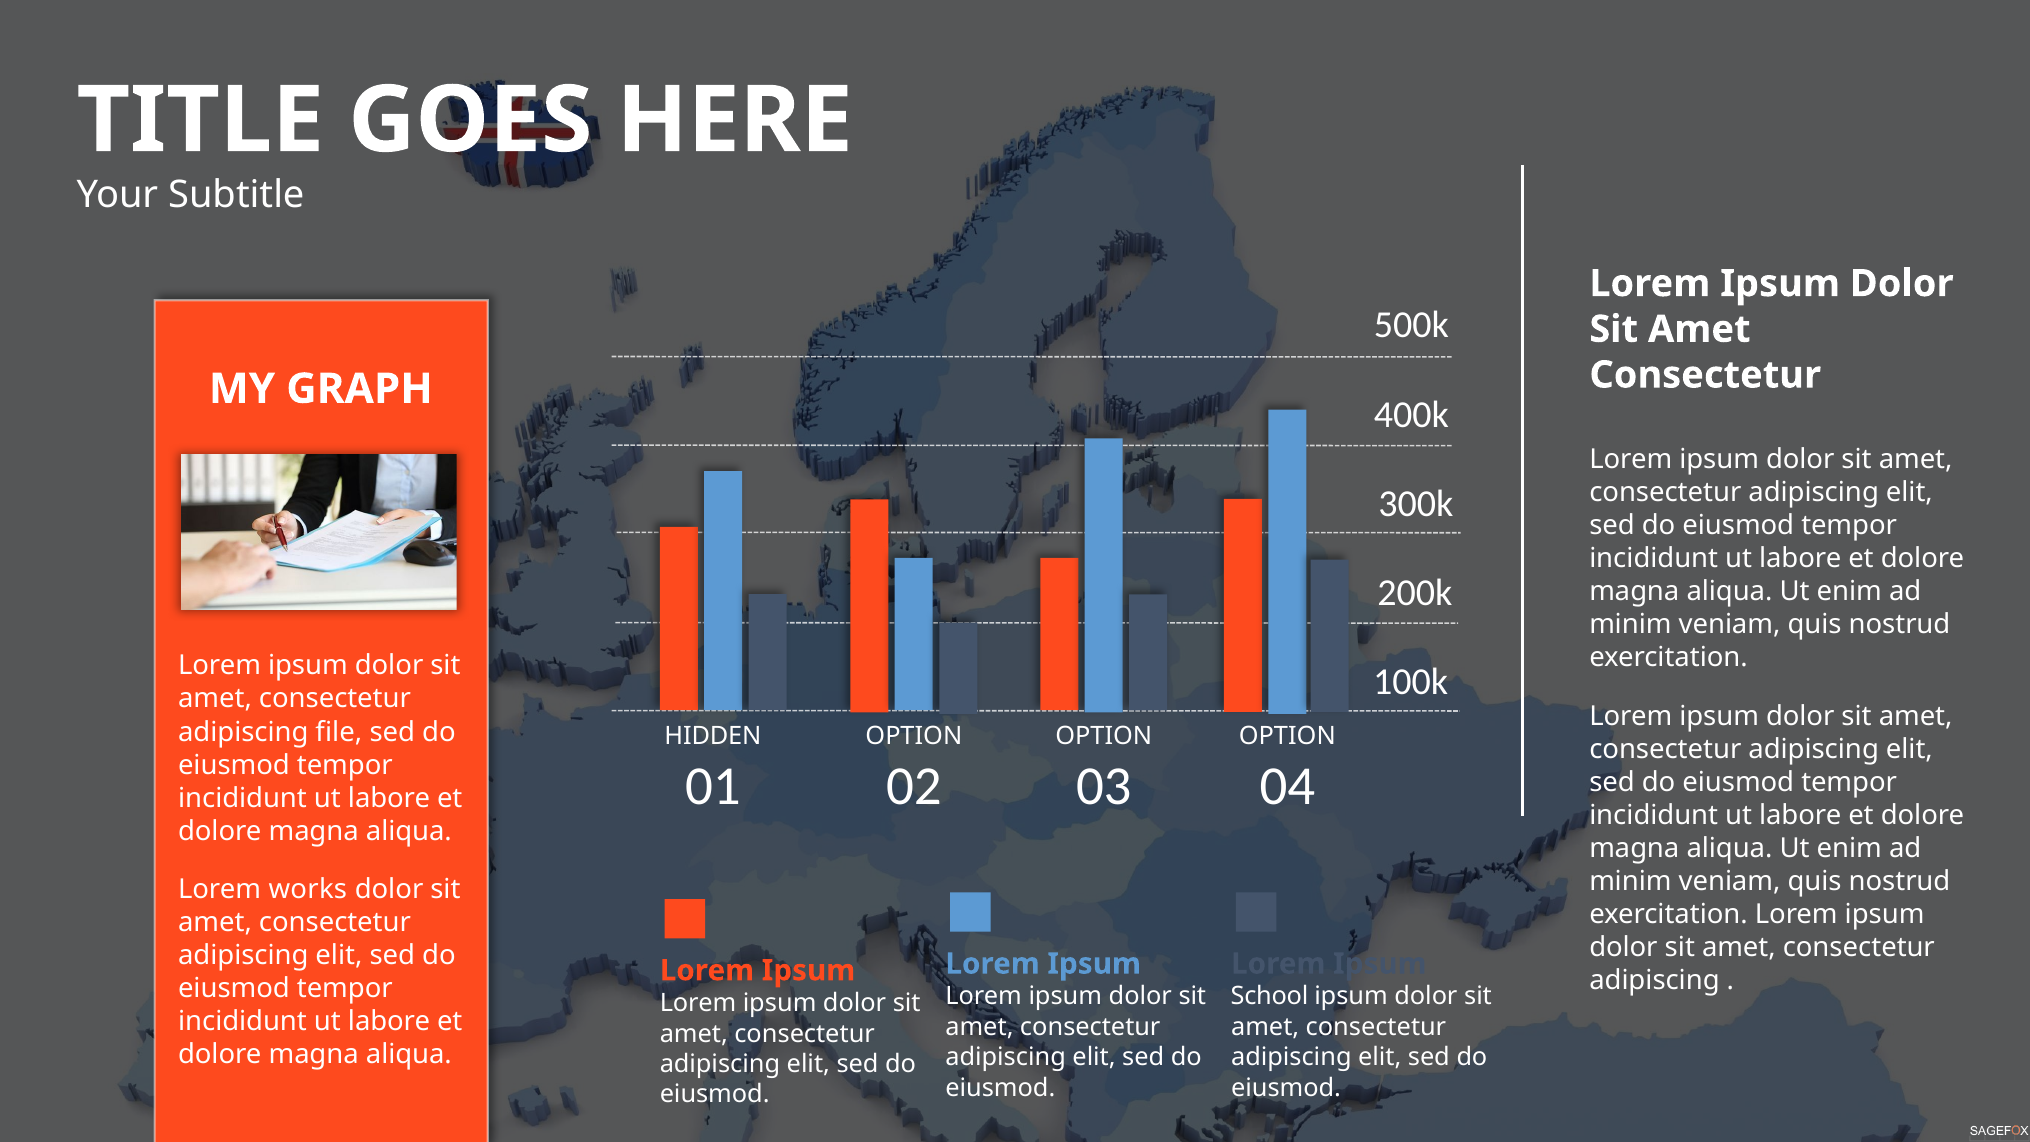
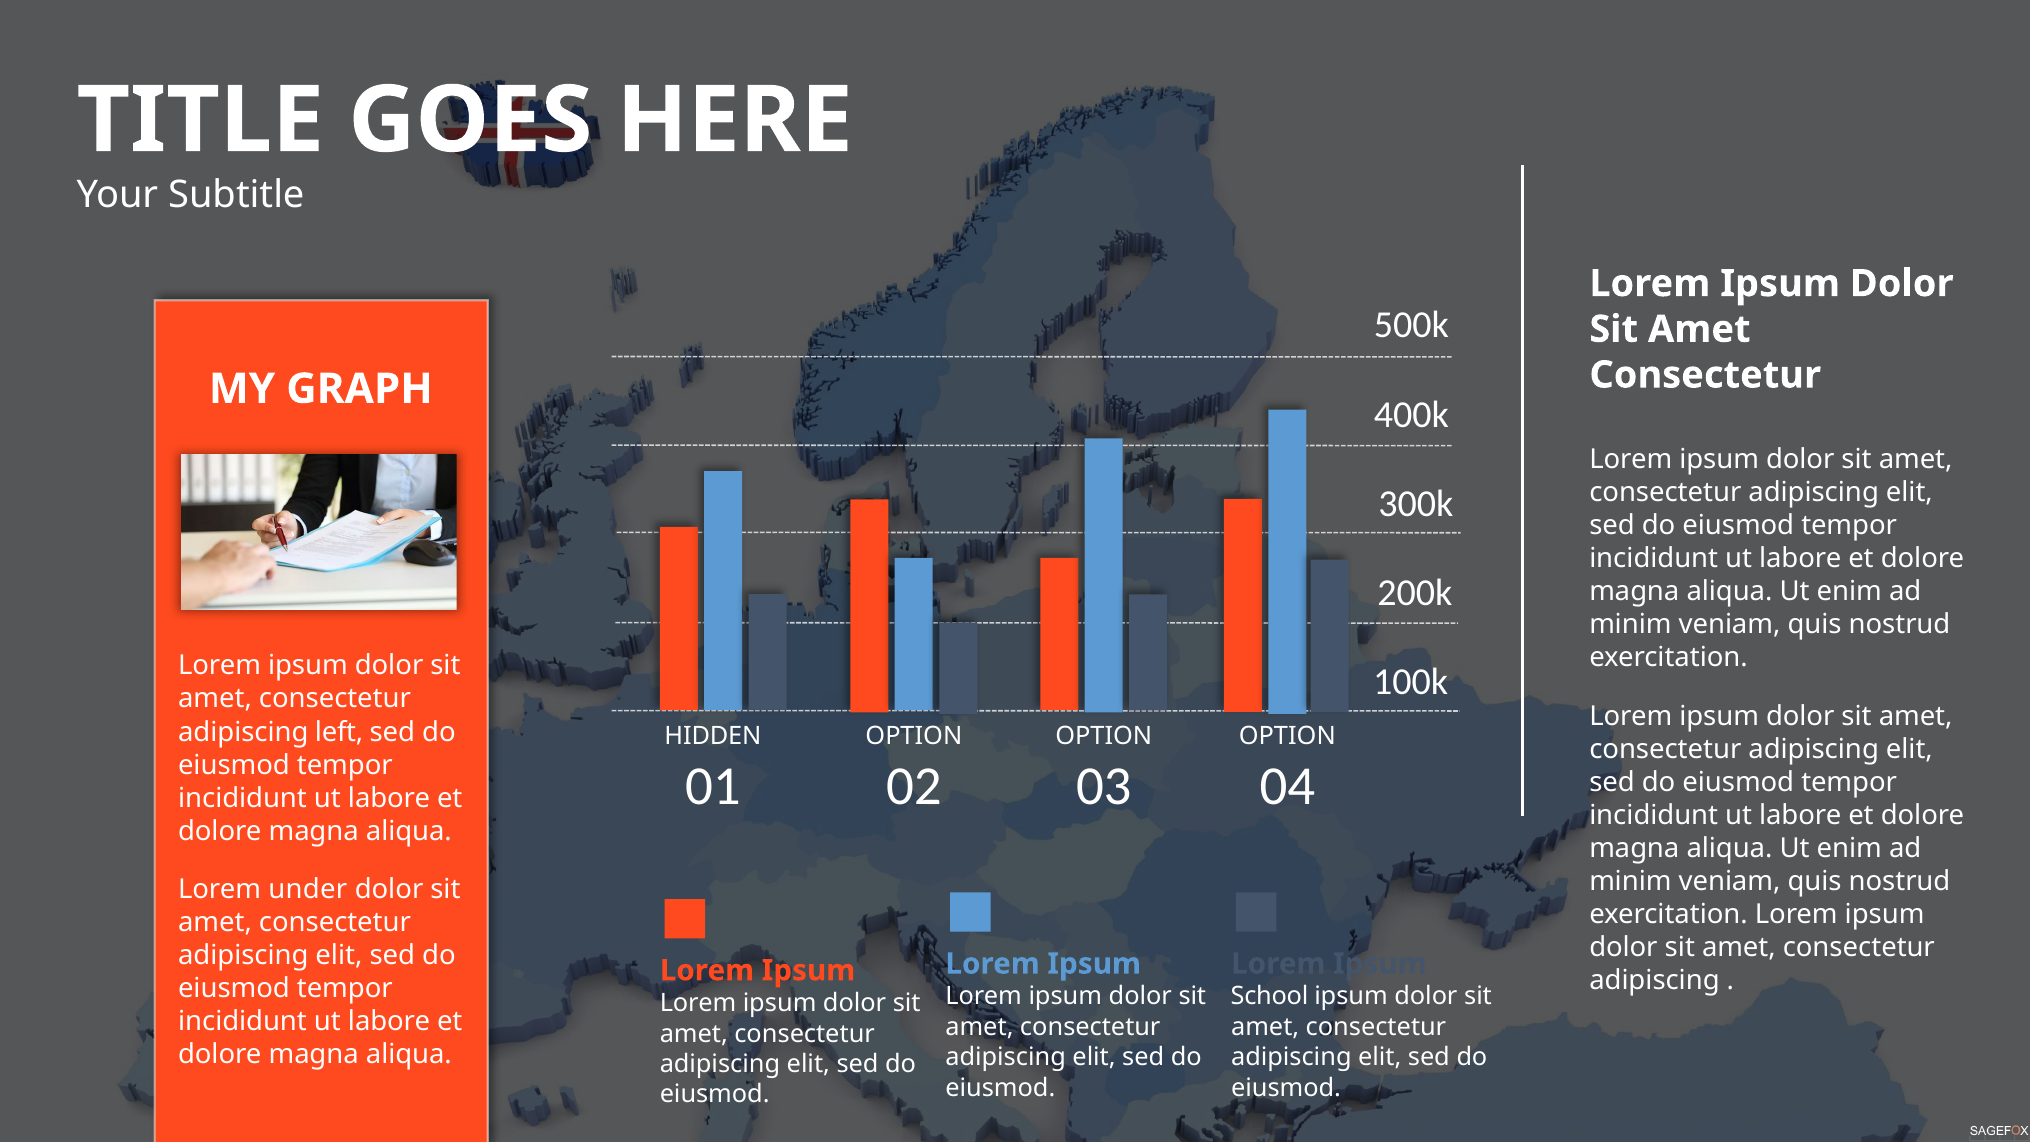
file: file -> left (339, 732)
works: works -> under (308, 889)
